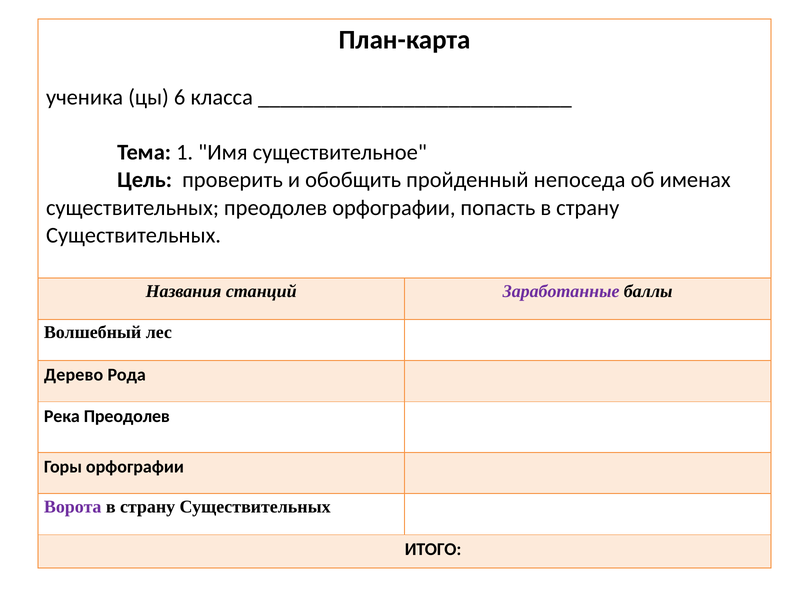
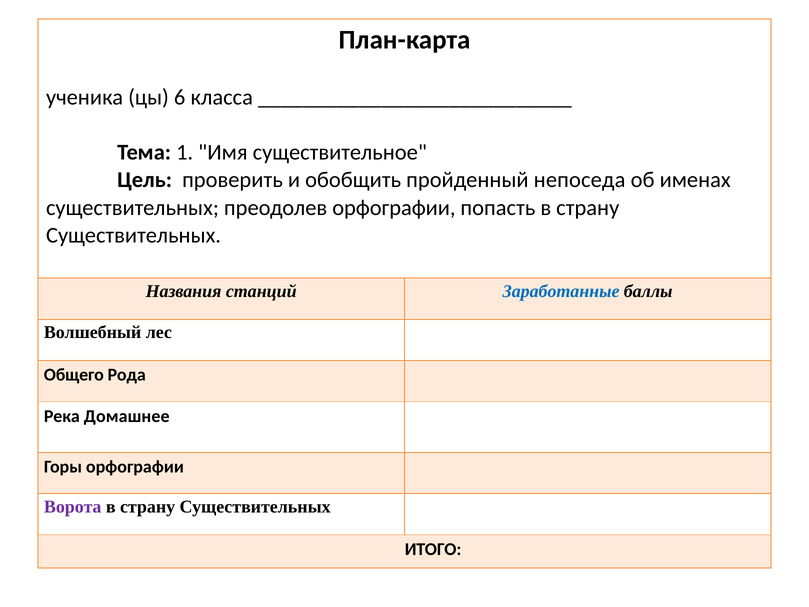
Заработанные colour: purple -> blue (561, 291)
Дерево: Дерево -> Общего (74, 375)
Река Преодолев: Преодолев -> Домашнее (127, 416)
